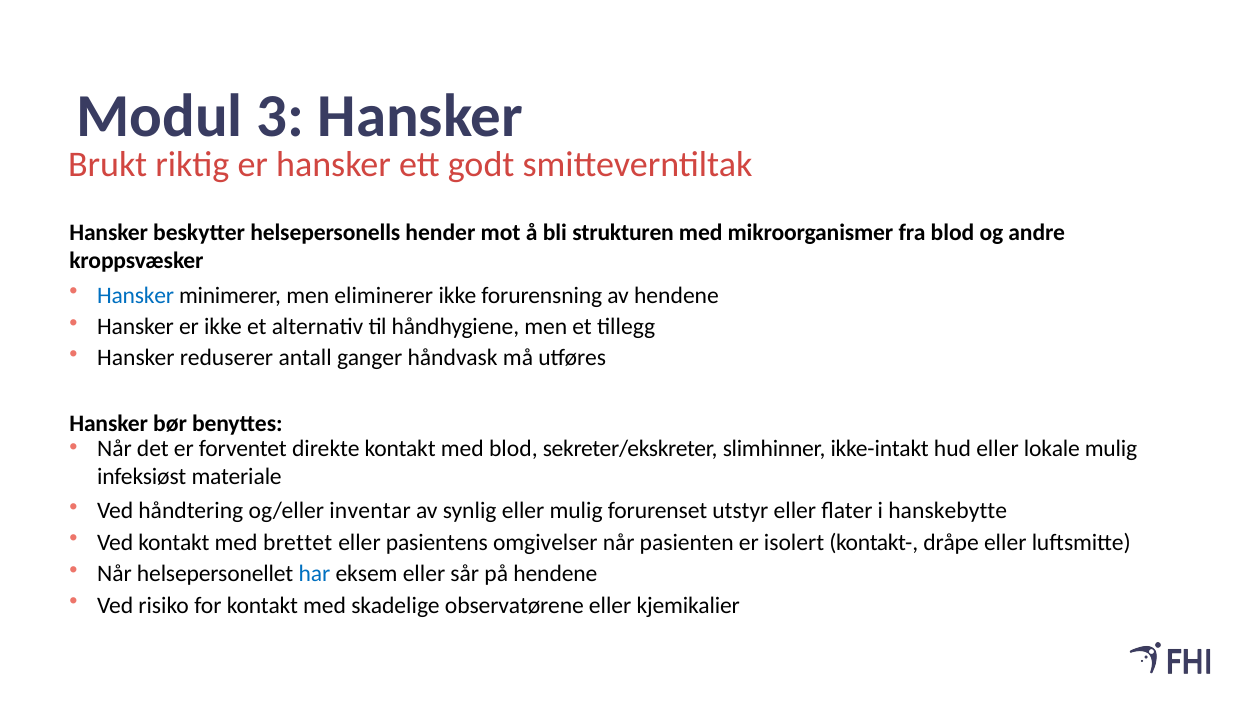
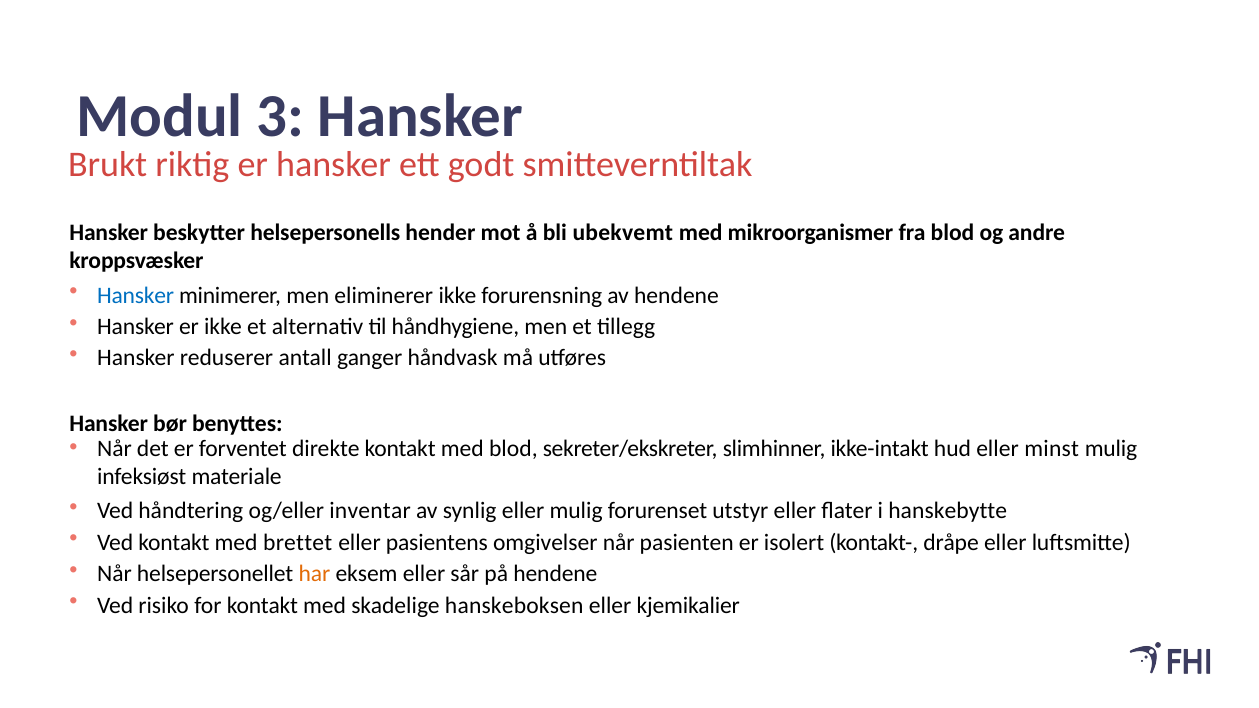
strukturen: strukturen -> ubekvemt (623, 233)
lokale: lokale -> minst (1052, 449)
har colour: blue -> orange (315, 574)
observatørene: observatørene -> hanskeboksen (514, 605)
